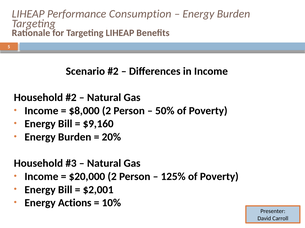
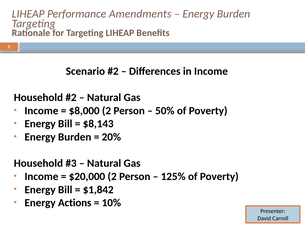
Consumption: Consumption -> Amendments (140, 14)
$9,160: $9,160 -> $8,143 (98, 124)
$2,001: $2,001 -> $1,842 (98, 190)
